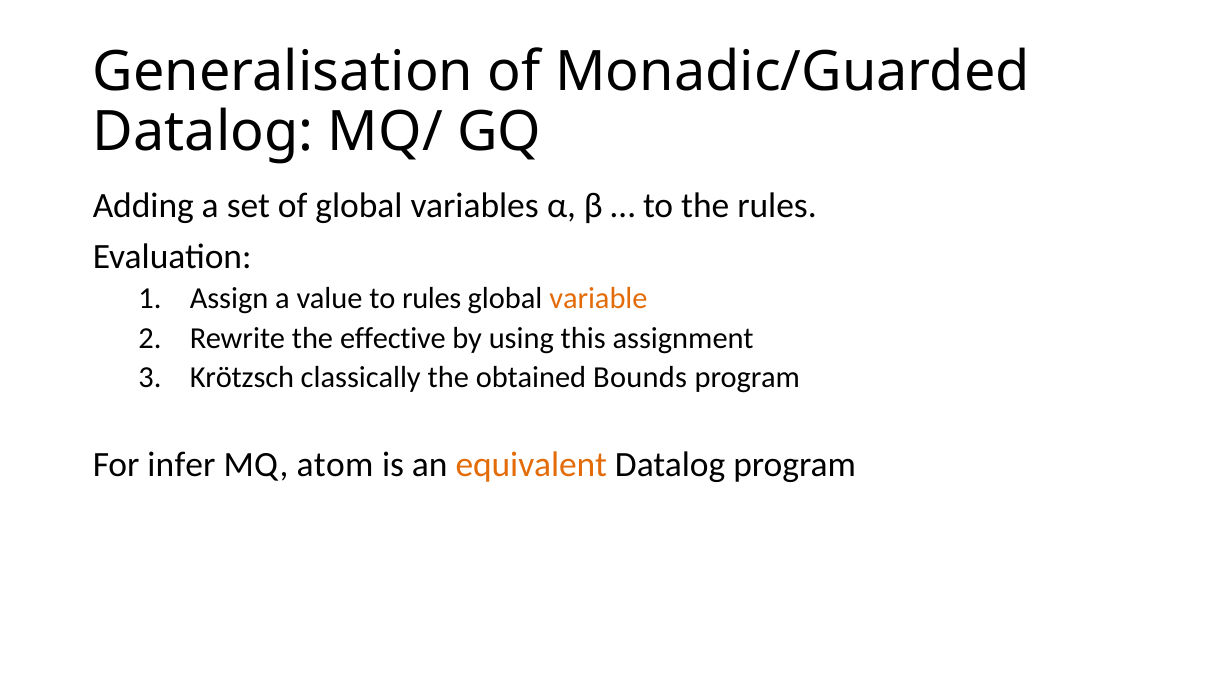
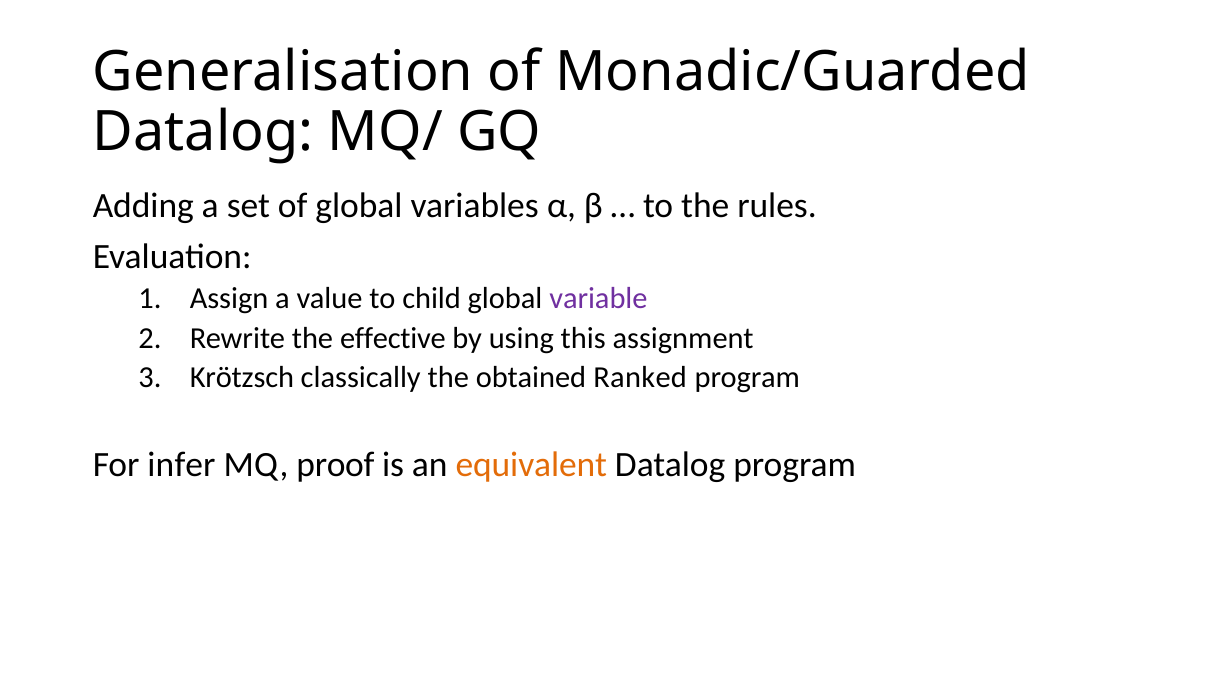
to rules: rules -> child (432, 299)
variable colour: orange -> purple (598, 299)
Bounds: Bounds -> Ranked (640, 377)
atom: atom -> proof (335, 464)
